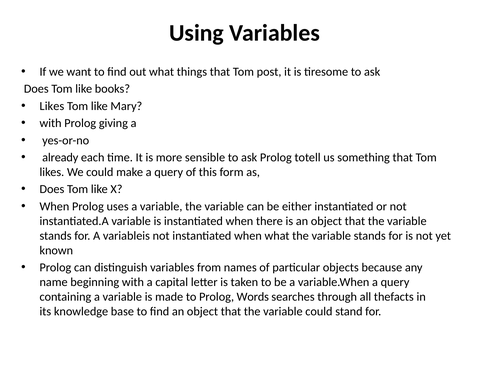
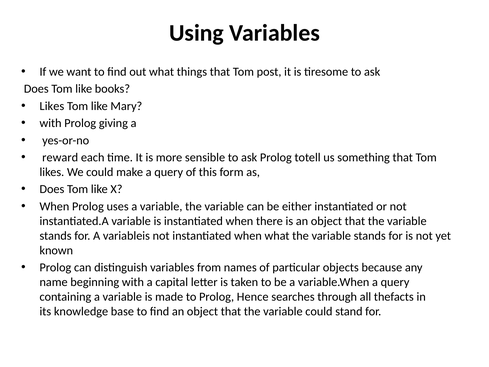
already: already -> reward (60, 157)
Words: Words -> Hence (253, 297)
